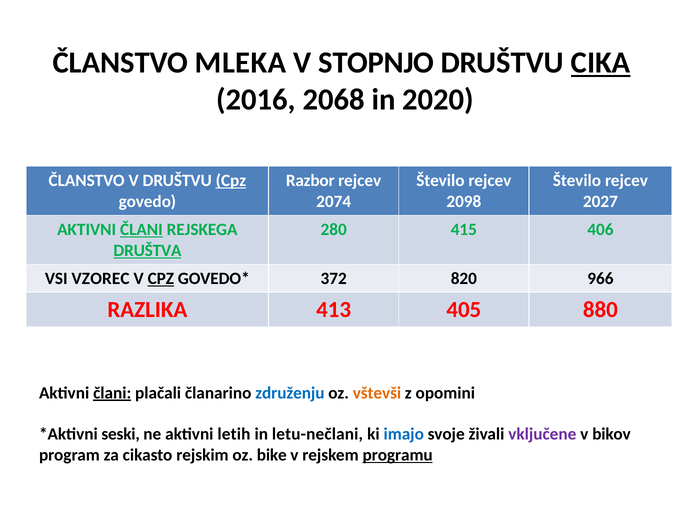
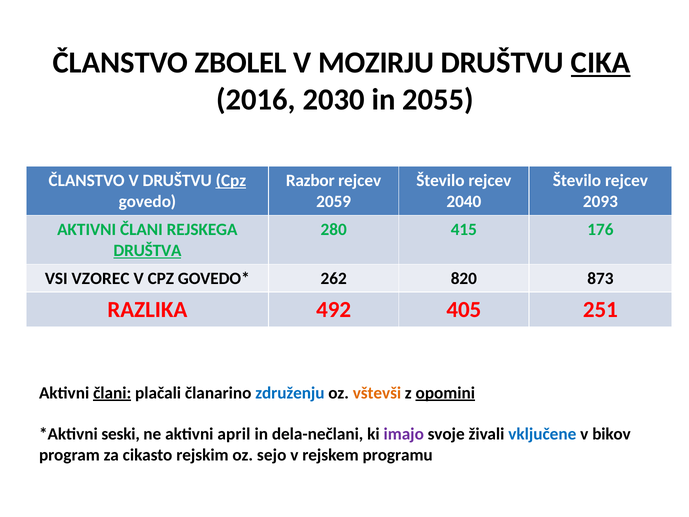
MLEKA: MLEKA -> ZBOLEL (241, 63)
STOPNJO: STOPNJO -> MOZIRJU (376, 63)
2068: 2068 -> 2030 (334, 100)
2020: 2020 -> 2055 (438, 100)
2074: 2074 -> 2059 (334, 201)
2098: 2098 -> 2040 (464, 201)
2027: 2027 -> 2093 (600, 201)
ČLANI underline: present -> none (141, 229)
406: 406 -> 176 (600, 229)
CPZ underline: present -> none (161, 278)
372: 372 -> 262 (334, 278)
966: 966 -> 873 (600, 278)
413: 413 -> 492 (334, 310)
880: 880 -> 251 (600, 310)
opomini underline: none -> present (445, 393)
letih: letih -> april (234, 434)
letu-nečlani: letu-nečlani -> dela-nečlani (318, 434)
imajo colour: blue -> purple (404, 434)
vključene colour: purple -> blue (542, 434)
bike: bike -> sejo (272, 455)
programu underline: present -> none (398, 455)
